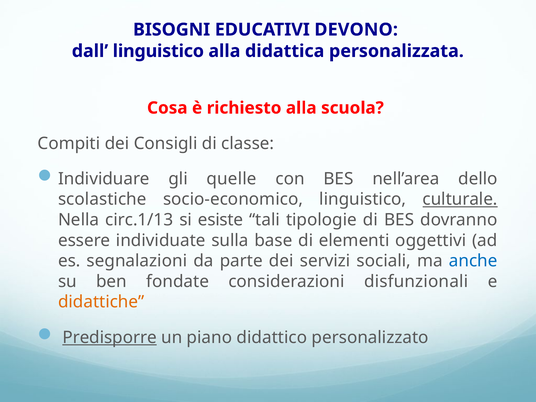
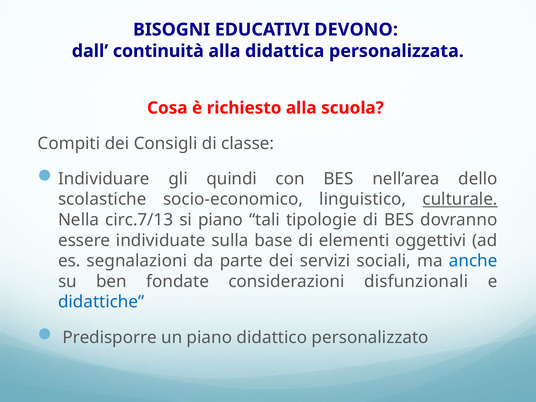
dall linguistico: linguistico -> continuità (158, 51)
quelle: quelle -> quindi (232, 179)
circ.1/13: circ.1/13 -> circ.7/13 (139, 220)
si esiste: esiste -> piano (221, 220)
didattiche colour: orange -> blue (101, 302)
Predisporre underline: present -> none (110, 337)
